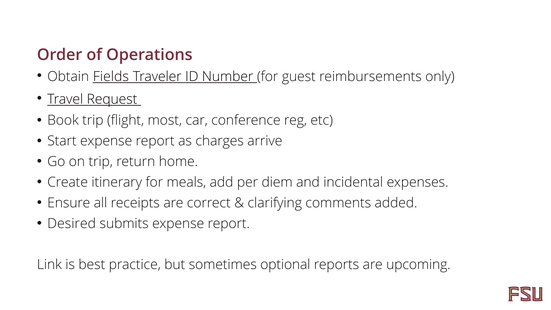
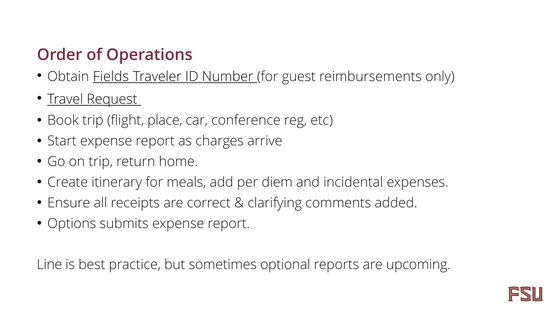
most: most -> place (165, 120)
Desired: Desired -> Options (72, 223)
Link: Link -> Line (49, 265)
